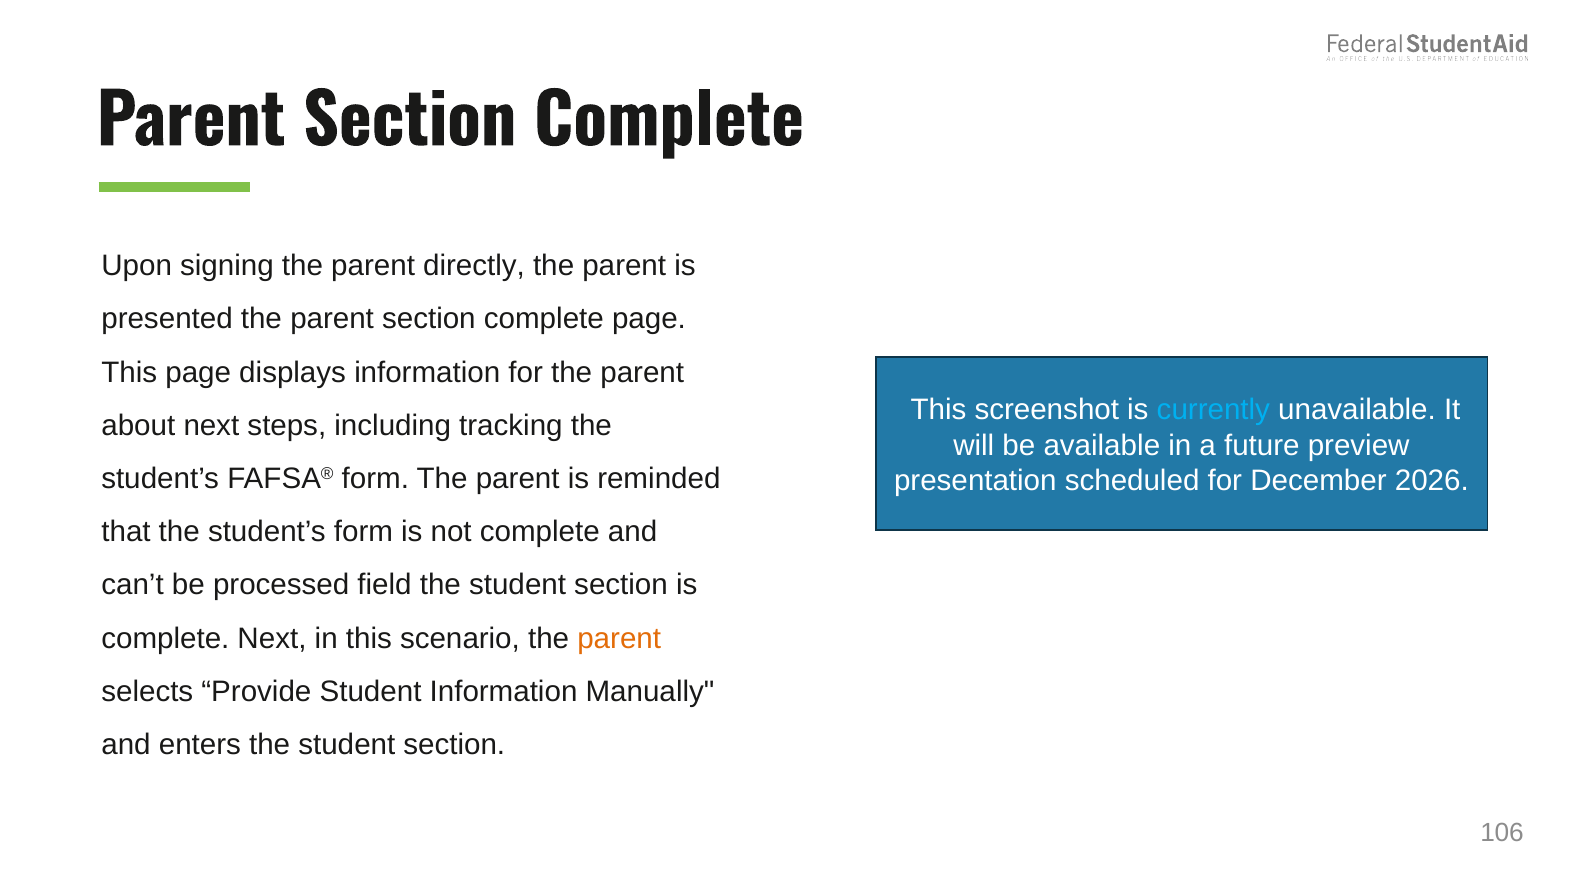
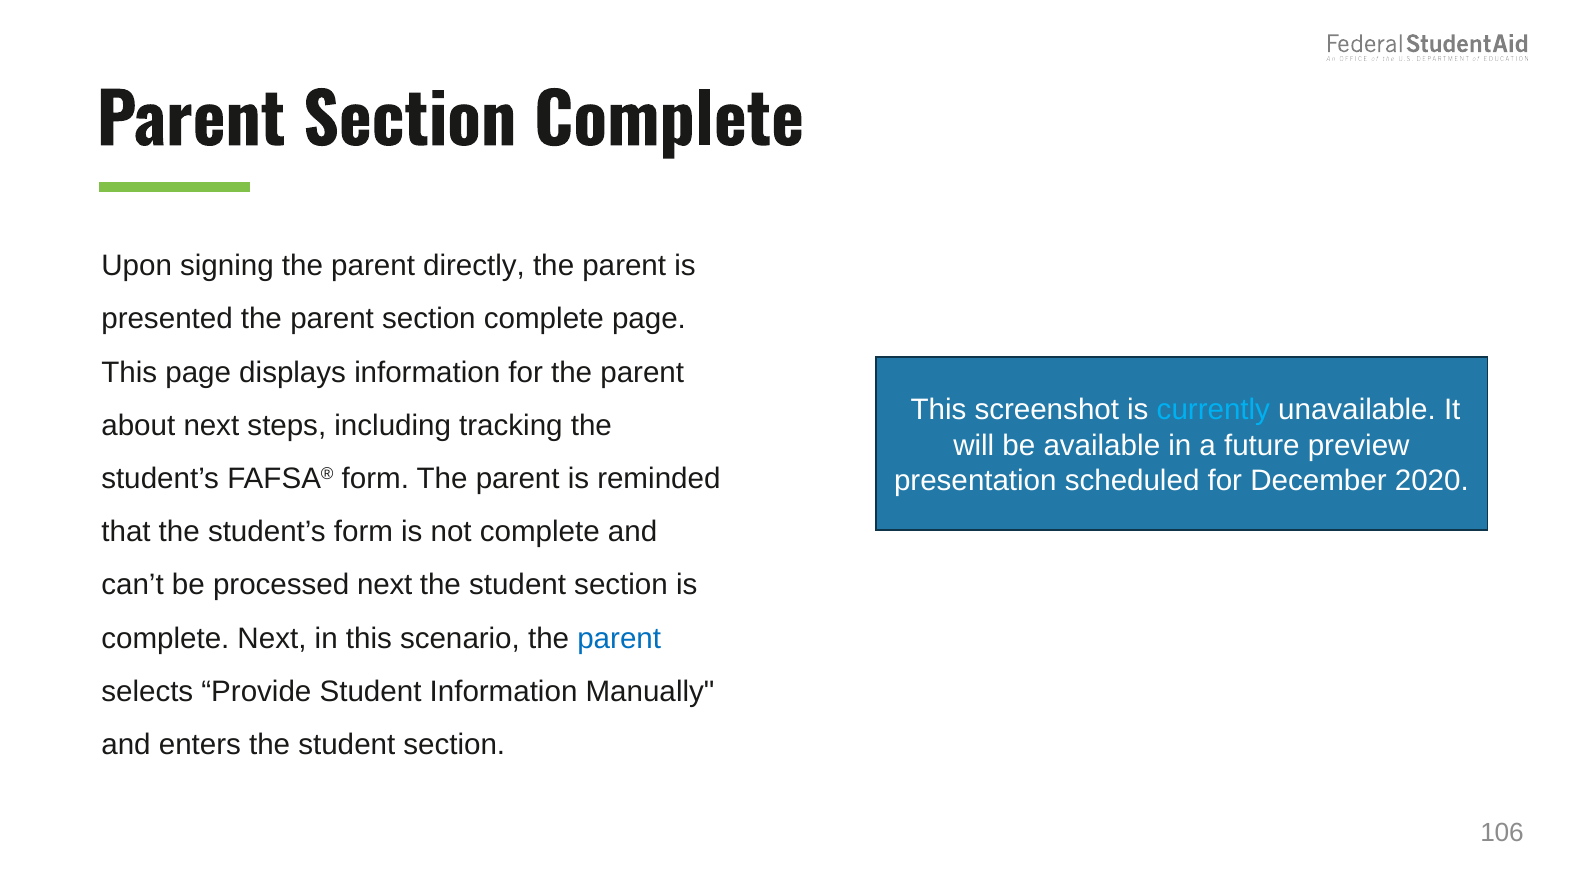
2026: 2026 -> 2020 (1432, 481)
processed field: field -> next (385, 585)
parent colour: orange -> blue (619, 638)
